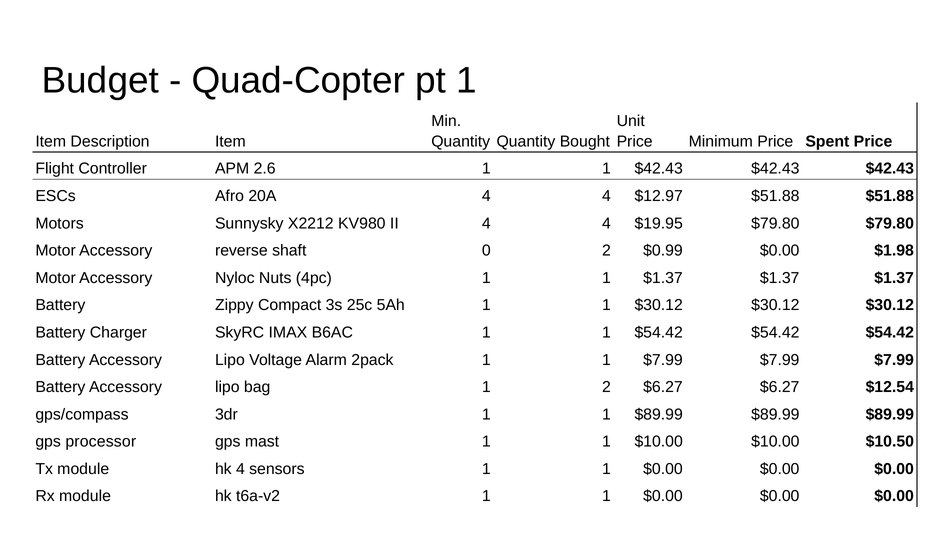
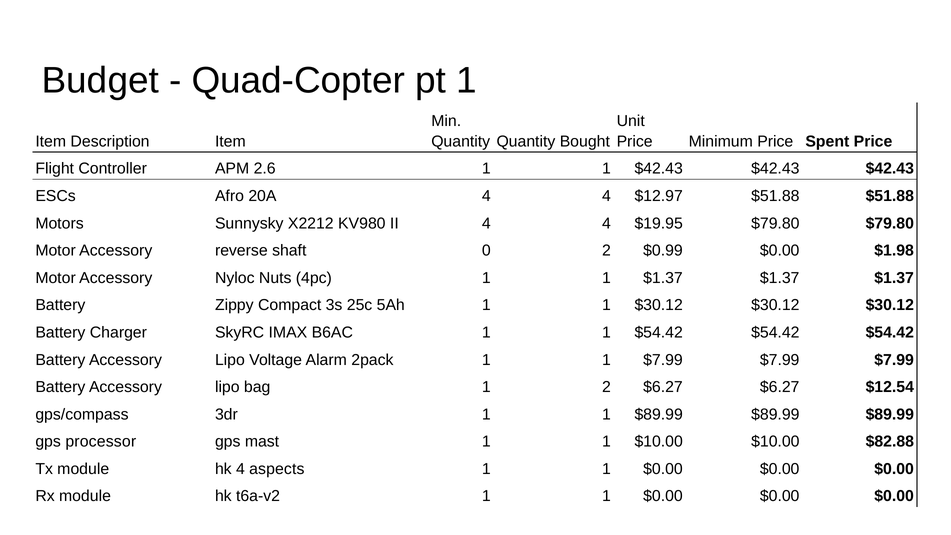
$10.50: $10.50 -> $82.88 (890, 442)
sensors: sensors -> aspects (277, 469)
